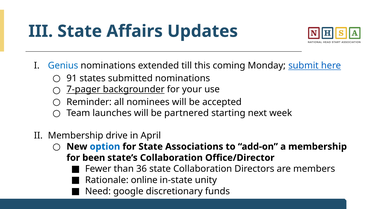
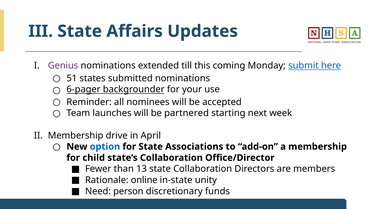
Genius colour: blue -> purple (63, 66)
91: 91 -> 51 (72, 78)
7-pager: 7-pager -> 6-pager (84, 89)
been: been -> child (94, 158)
36: 36 -> 13 (142, 169)
google: google -> person (128, 191)
